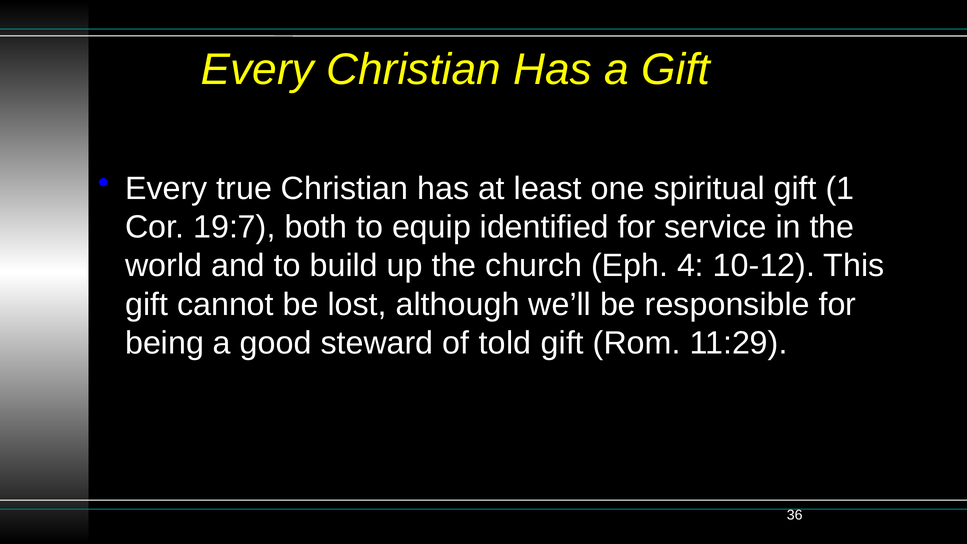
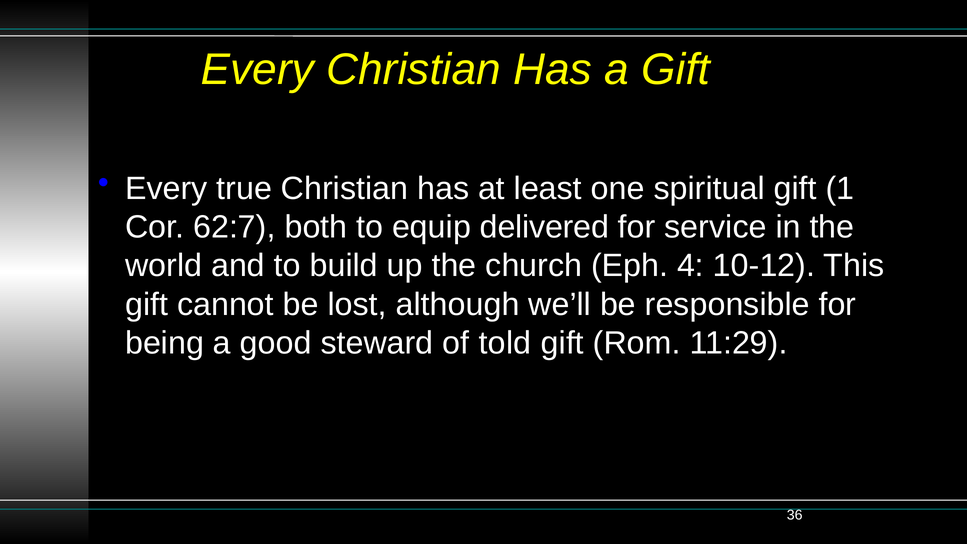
19:7: 19:7 -> 62:7 (234, 227)
identified: identified -> delivered (544, 227)
